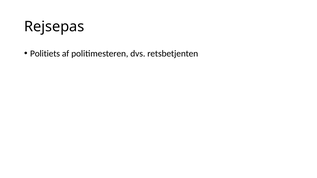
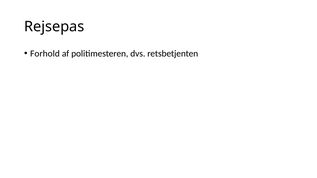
Politiets: Politiets -> Forhold (45, 54)
